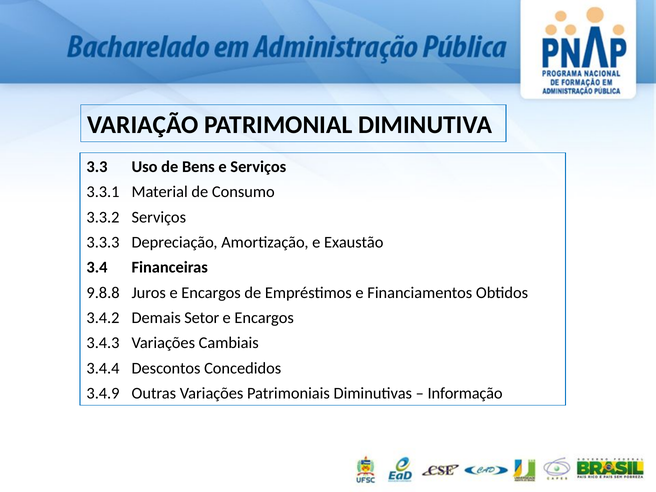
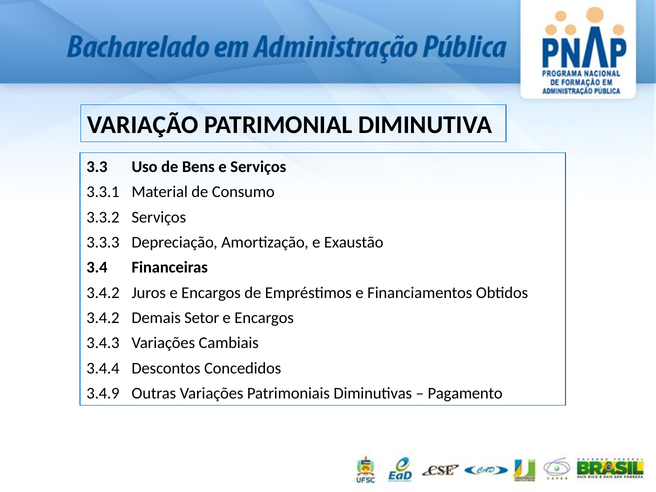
9.8.8: 9.8.8 -> 3.4.2 (103, 293)
Informação: Informação -> Pagamento (465, 393)
